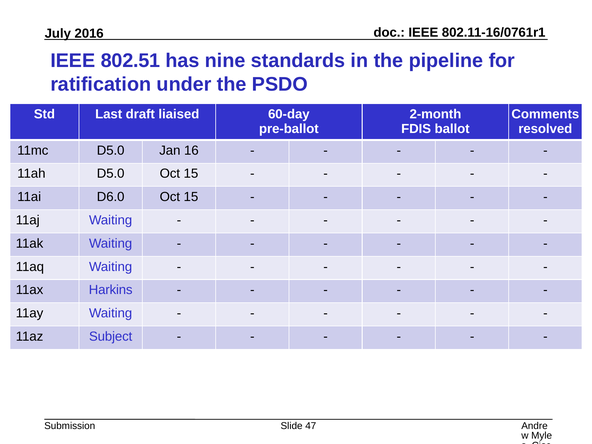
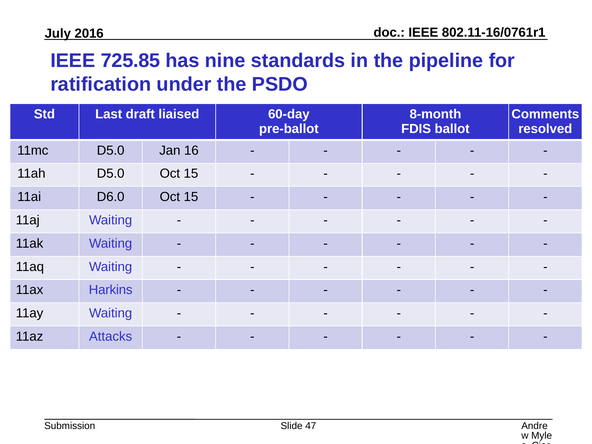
802.51: 802.51 -> 725.85 (130, 61)
2-month: 2-month -> 8-month (435, 114)
Subject: Subject -> Attacks (111, 336)
